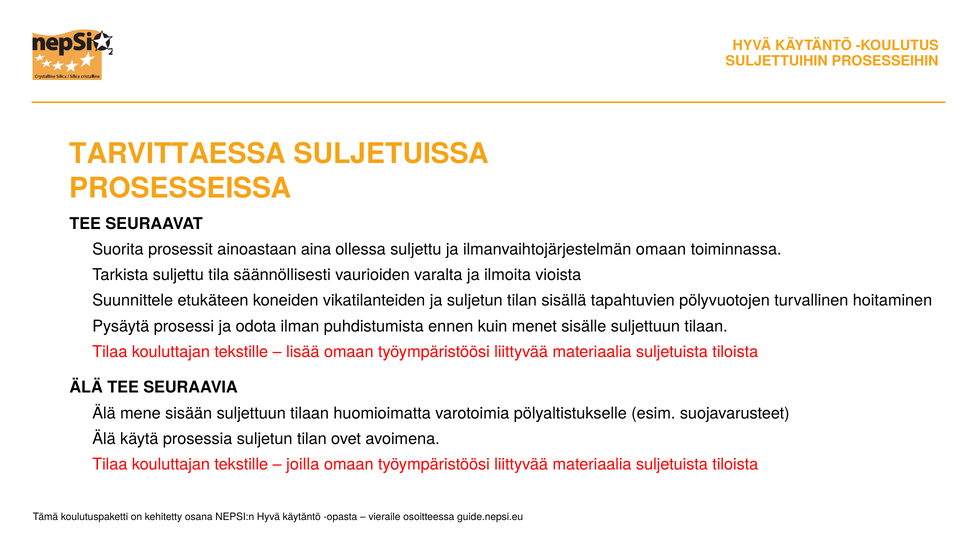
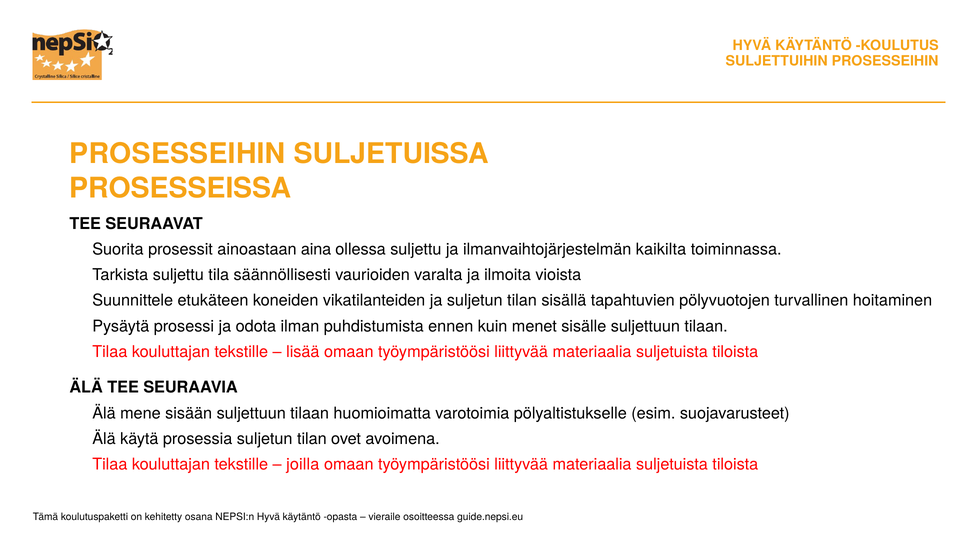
TARVITTAESSA: TARVITTAESSA -> PROSESSEIHIN (177, 154)
ilmanvaihtojärjestelmän omaan: omaan -> kaikilta (661, 249)
